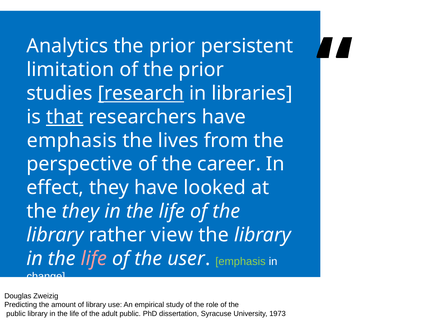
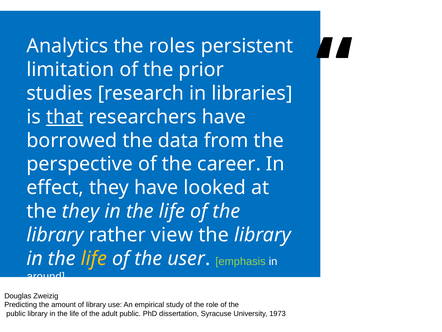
prior: prior -> roles (172, 46)
research underline: present -> none (141, 93)
emphasis: emphasis -> borrowed (72, 140)
lives: lives -> data (178, 140)
life colour: pink -> yellow (94, 258)
change: change -> around (46, 276)
